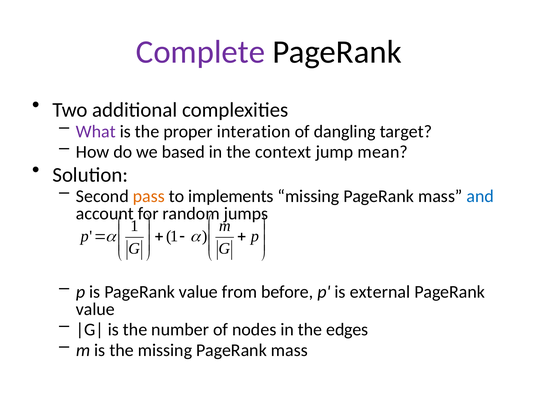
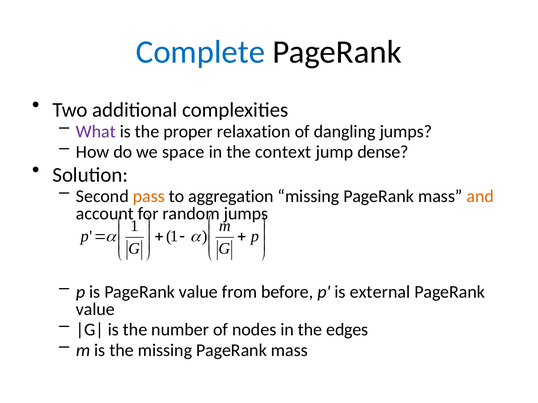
Complete colour: purple -> blue (200, 52)
interation: interation -> relaxation (254, 132)
dangling target: target -> jumps (406, 132)
based: based -> space (183, 152)
mean: mean -> dense (383, 152)
implements: implements -> aggregation (231, 197)
and colour: blue -> orange (480, 197)
